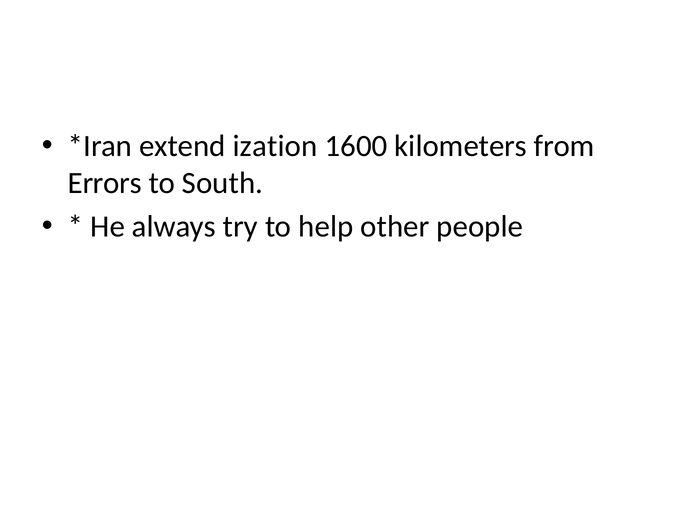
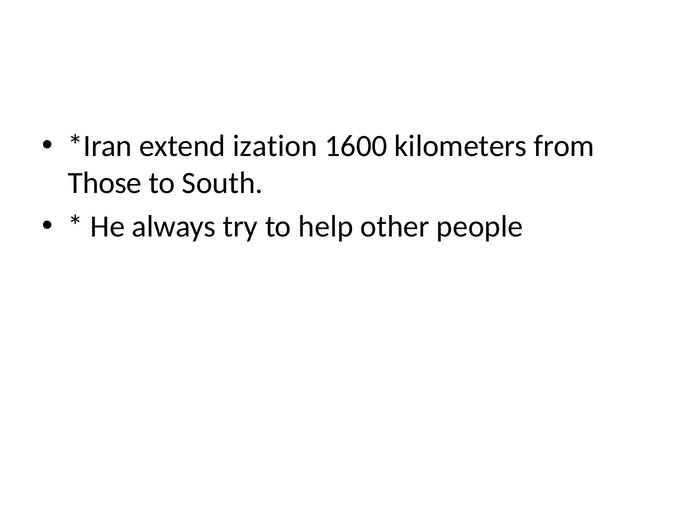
Errors: Errors -> Those (105, 183)
